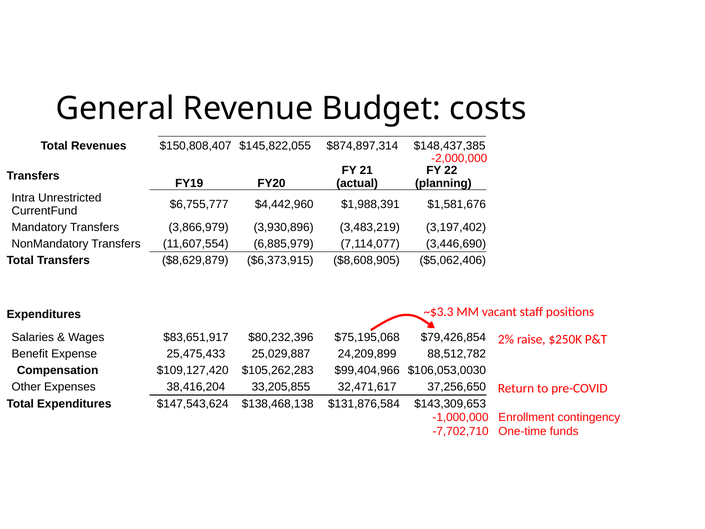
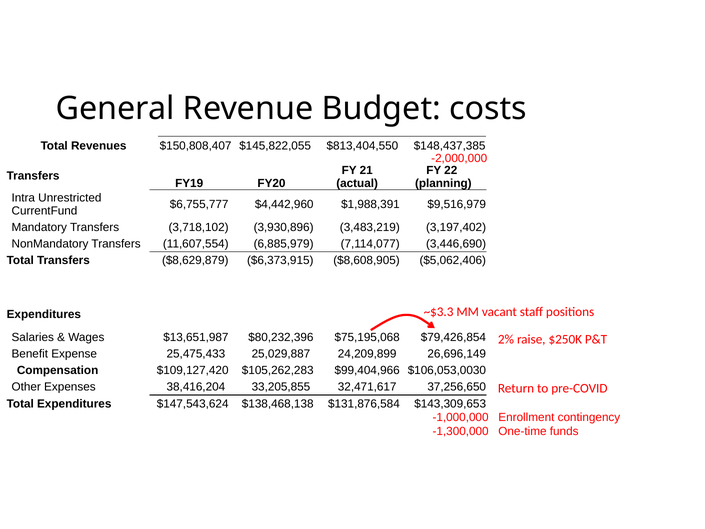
$874,897,314: $874,897,314 -> $813,404,550 (362, 146)
$1,581,676: $1,581,676 -> $9,516,979 (457, 204)
3,866,979: 3,866,979 -> 3,718,102 (199, 227)
$83,651,917: $83,651,917 -> $13,651,987 (196, 337)
88,512,782: 88,512,782 -> 26,696,149 (457, 354)
-7,702,710: -7,702,710 -> -1,300,000 (461, 431)
